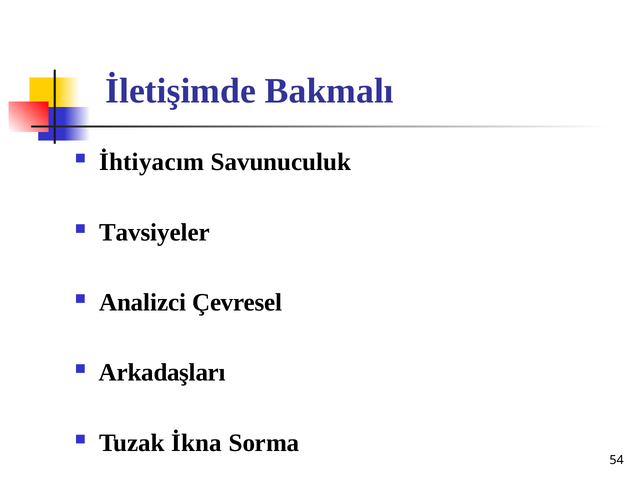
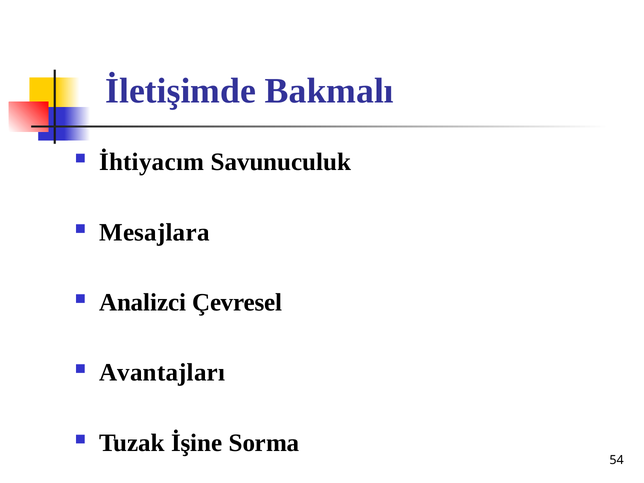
Tavsiyeler: Tavsiyeler -> Mesajlara (154, 232)
Arkadaşları: Arkadaşları -> Avantajları (162, 373)
İkna: İkna -> İşine (197, 443)
